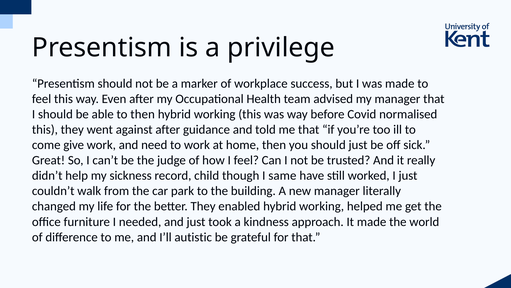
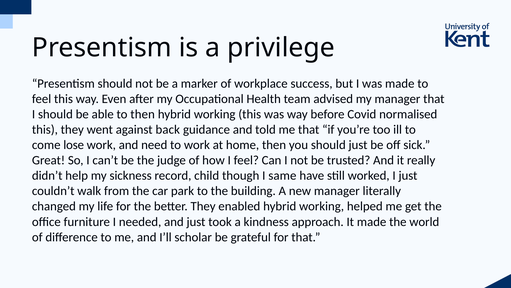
against after: after -> back (168, 129)
give: give -> lose (74, 145)
autistic: autistic -> scholar (193, 237)
